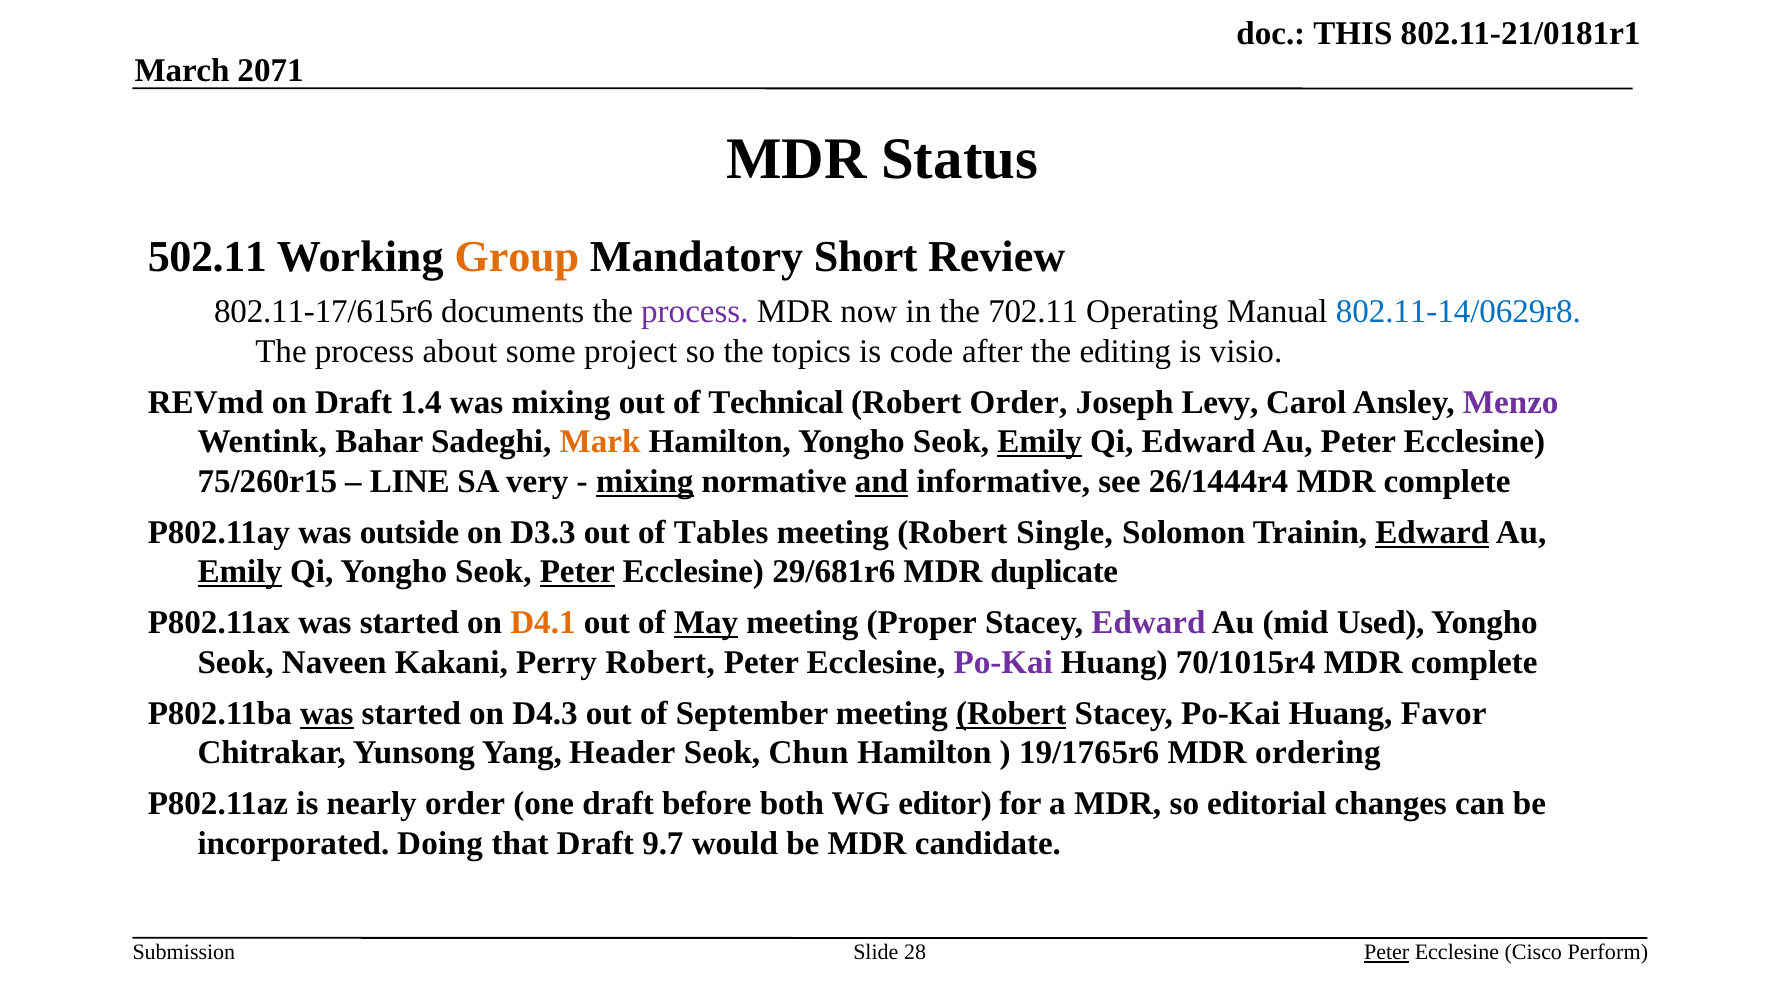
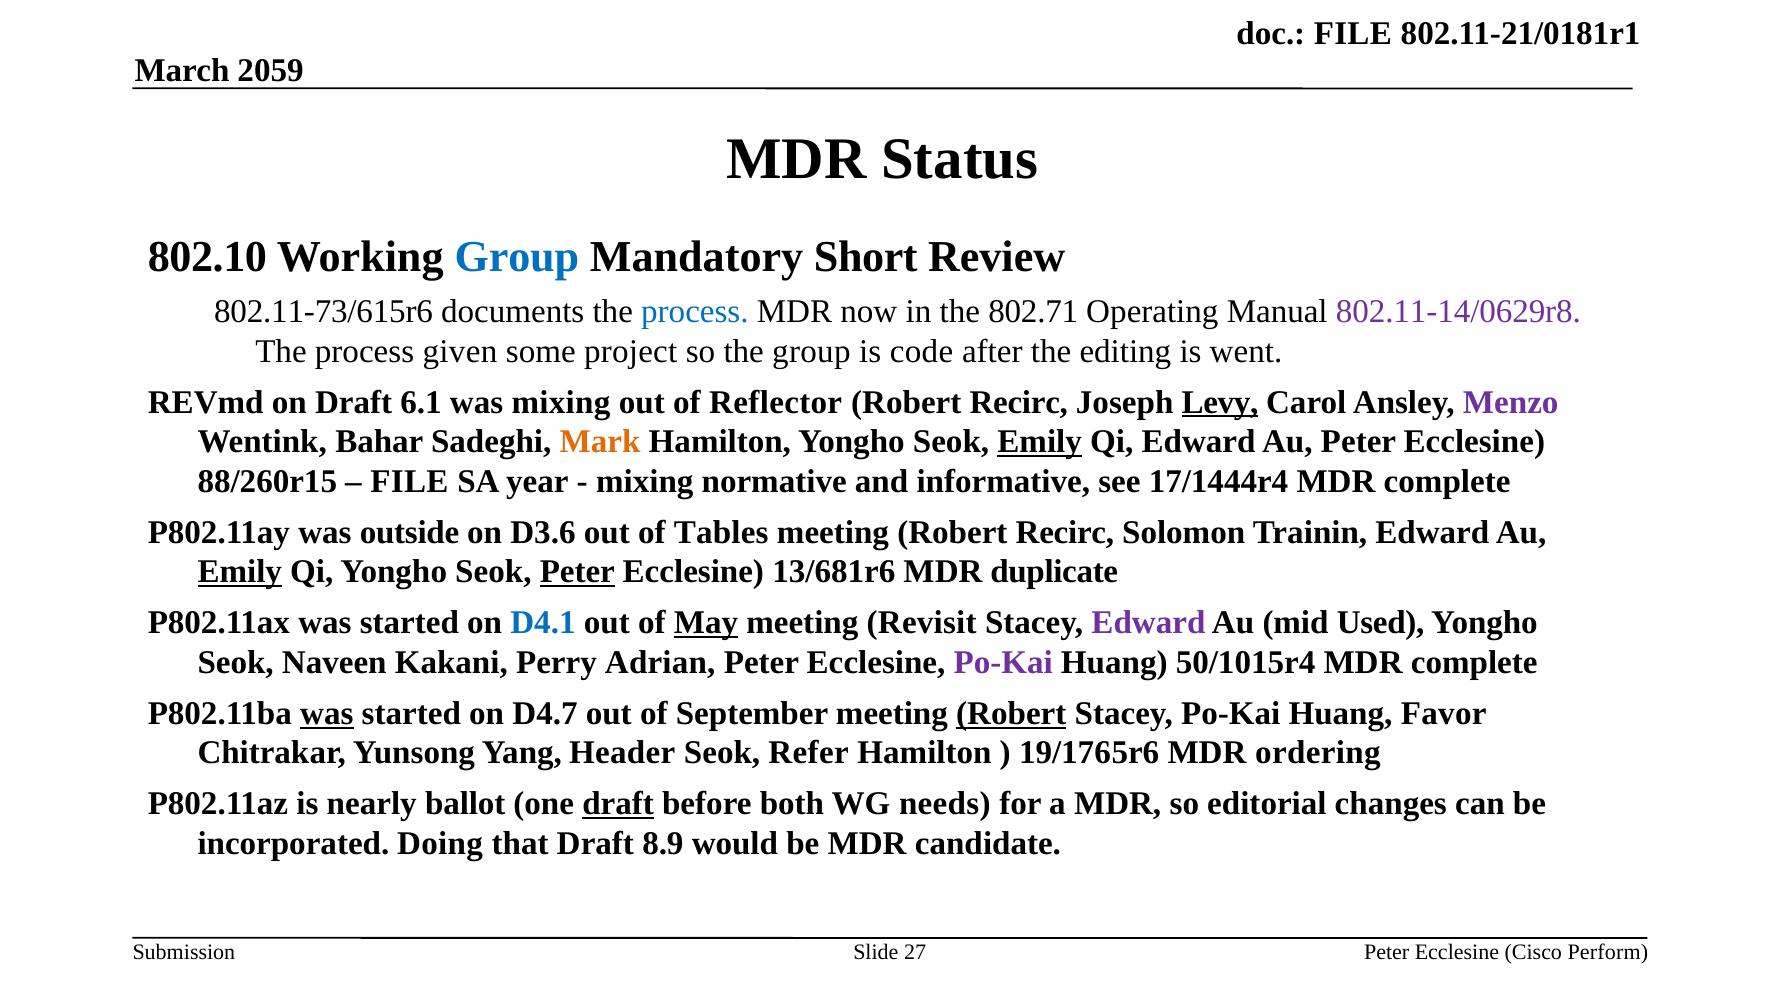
THIS: THIS -> FILE (1353, 34)
2071: 2071 -> 2059 (271, 70)
502.11: 502.11 -> 802.10 (207, 257)
Group colour: orange -> blue (517, 257)
802.11-17/615r6: 802.11-17/615r6 -> 802.11-73/615r6 (323, 312)
process colour: purple -> blue (695, 312)
702.11: 702.11 -> 802.71 (1033, 312)
802.11-14/0629r8 colour: blue -> purple (1458, 312)
about: about -> given (460, 351)
the topics: topics -> group (811, 351)
visio: visio -> went (1246, 351)
1.4: 1.4 -> 6.1 (421, 402)
Technical: Technical -> Reflector (776, 402)
Order: Order -> Recirc (1019, 402)
Levy underline: none -> present (1220, 402)
75/260r15: 75/260r15 -> 88/260r15 (267, 481)
LINE: LINE -> FILE (409, 481)
very: very -> year (537, 481)
mixing underline: present -> none (645, 481)
and underline: present -> none (882, 481)
26/1444r4: 26/1444r4 -> 17/1444r4 (1219, 481)
D3.3: D3.3 -> D3.6 (543, 532)
meeting Robert Single: Single -> Recirc (1065, 532)
Edward underline: present -> none (1432, 532)
29/681r6: 29/681r6 -> 13/681r6 (834, 572)
D4.1 colour: orange -> blue (543, 623)
Proper: Proper -> Revisit (922, 623)
Perry Robert: Robert -> Adrian (660, 662)
70/1015r4: 70/1015r4 -> 50/1015r4 (1246, 662)
D4.3: D4.3 -> D4.7 (545, 713)
Chun: Chun -> Refer (809, 753)
nearly order: order -> ballot (465, 804)
draft underline: none -> present (618, 804)
editor: editor -> needs (945, 804)
9.7: 9.7 -> 8.9 (663, 843)
28: 28 -> 27 (915, 952)
Peter underline: present -> none (1387, 952)
